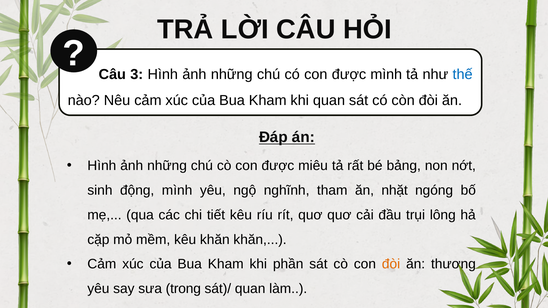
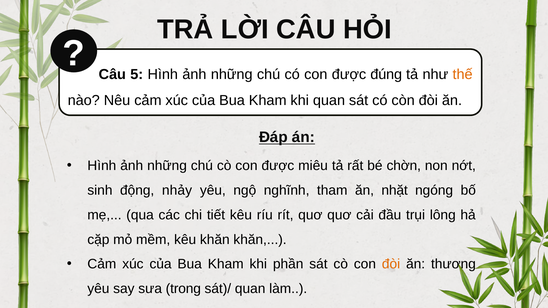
3: 3 -> 5 (137, 75)
được mình: mình -> đúng (386, 75)
thế colour: blue -> orange (463, 75)
bảng: bảng -> chờn (404, 166)
động mình: mình -> nhảy (177, 190)
